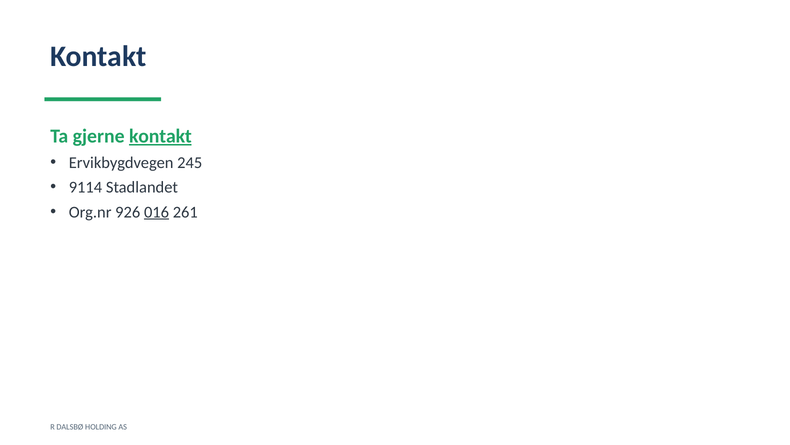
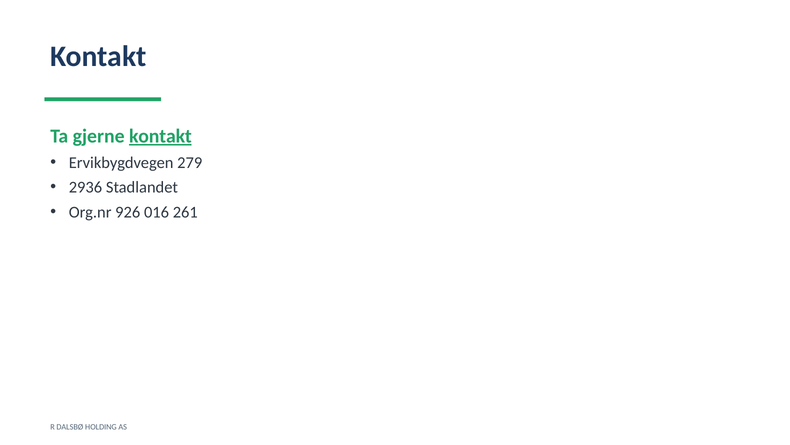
245: 245 -> 279 (190, 162)
9114: 9114 -> 2936 (85, 187)
016 underline: present -> none (157, 212)
